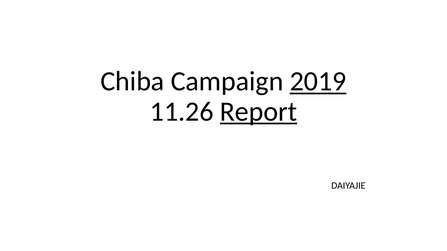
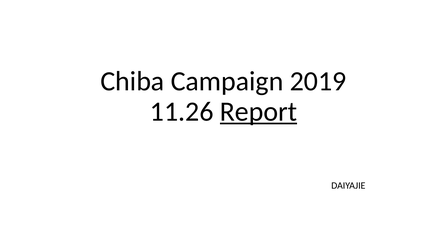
2019 underline: present -> none (318, 82)
